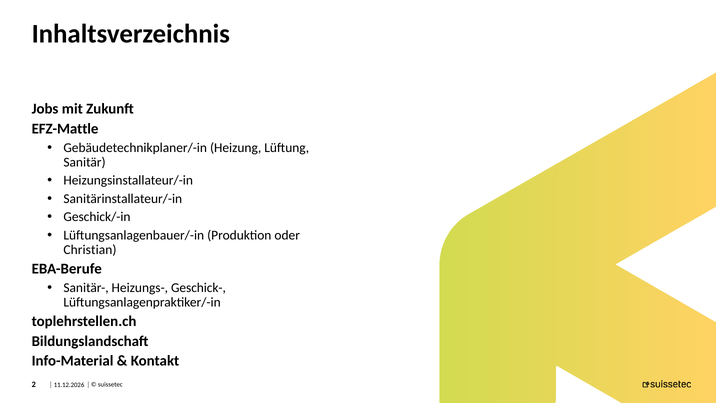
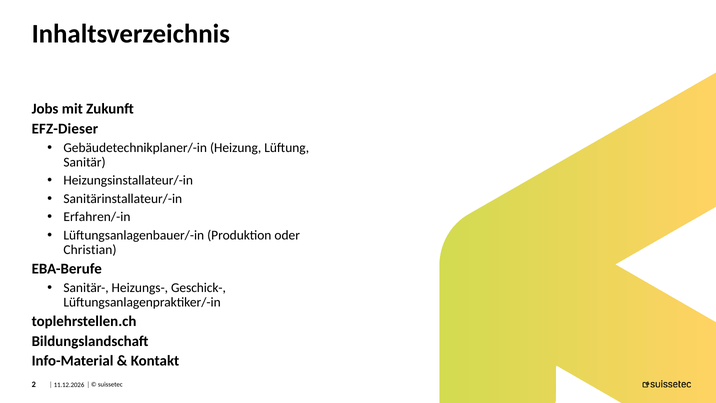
EFZ-Mattle: EFZ-Mattle -> EFZ-Dieser (65, 129)
Geschick/-in: Geschick/-in -> Erfahren/-in (97, 217)
